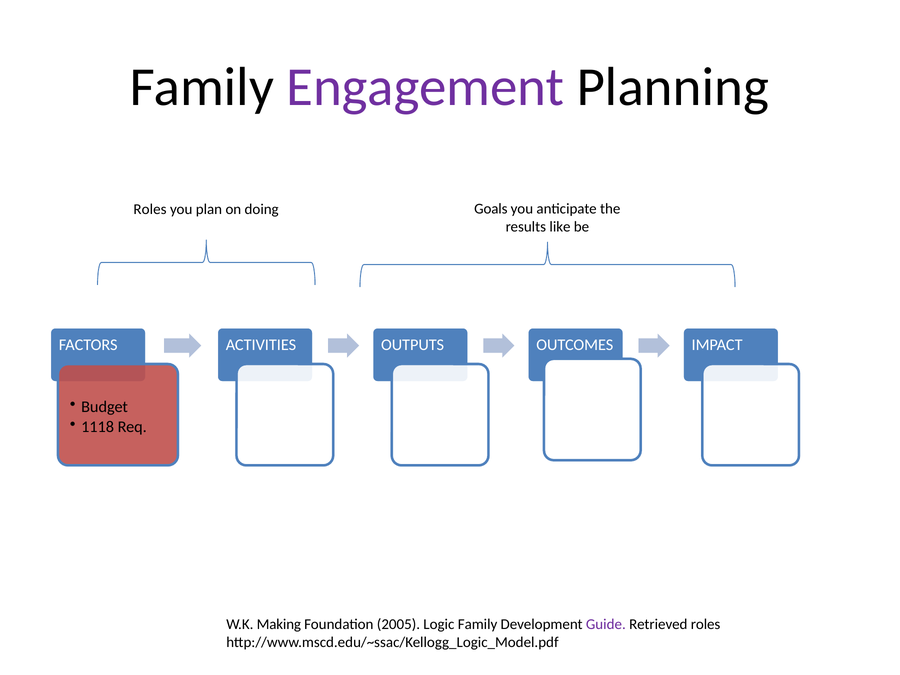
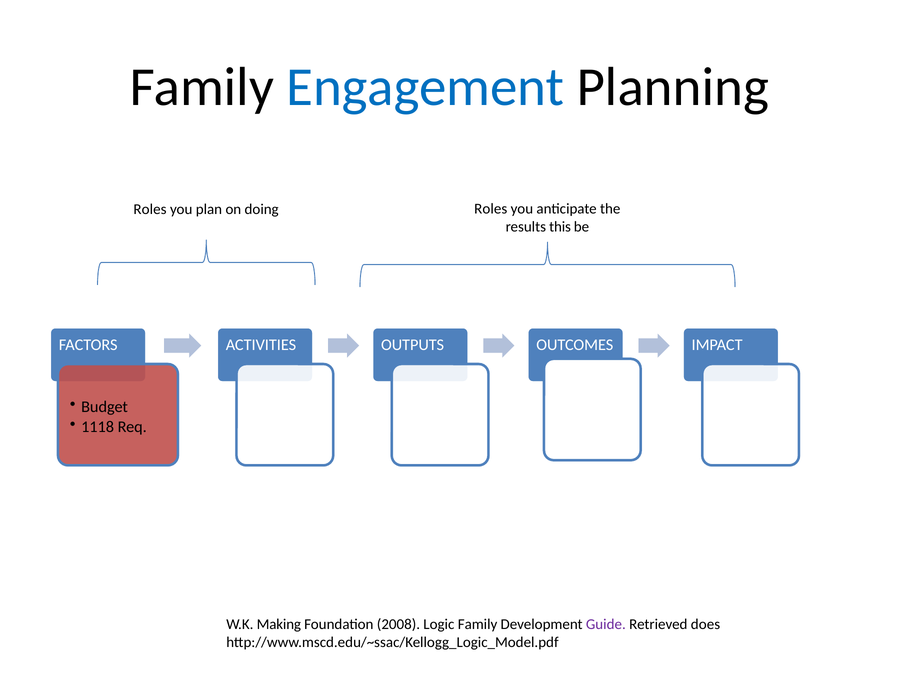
Engagement colour: purple -> blue (425, 87)
doing Goals: Goals -> Roles (491, 209)
like: like -> this (560, 227)
2005: 2005 -> 2008 (398, 624)
Retrieved roles: roles -> does (705, 624)
